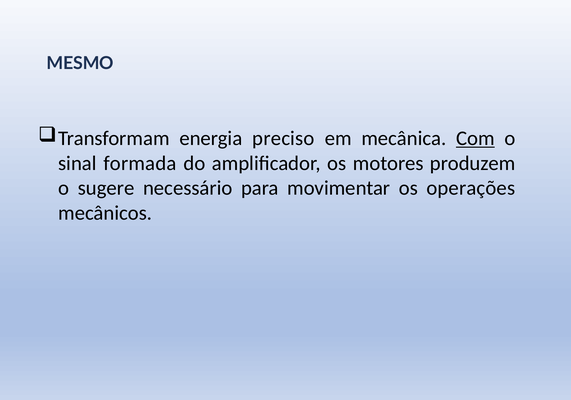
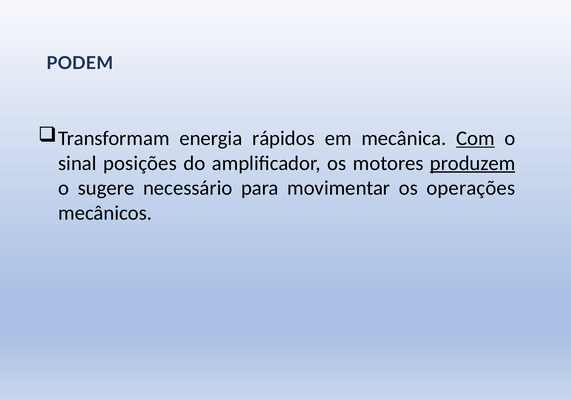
MESMO: MESMO -> PODEM (80, 63)
preciso: preciso -> rápidos (284, 138)
formada: formada -> posições (140, 163)
produzem underline: none -> present (473, 163)
